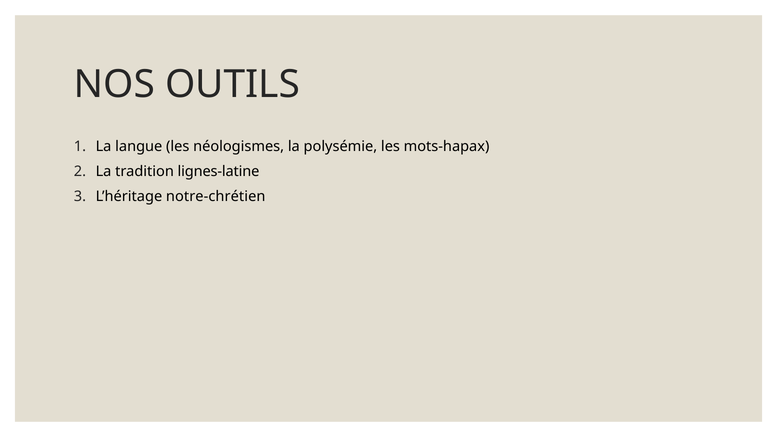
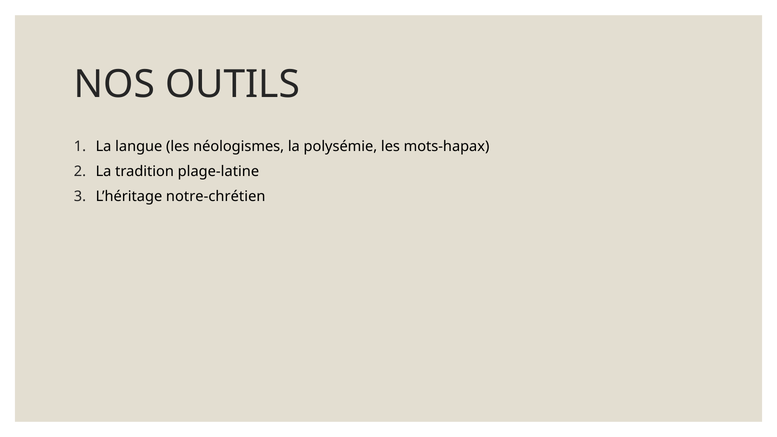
lignes-latine: lignes-latine -> plage-latine (218, 171)
